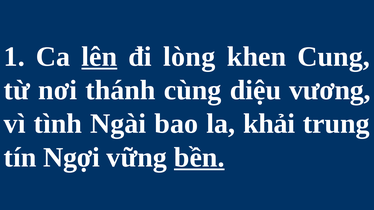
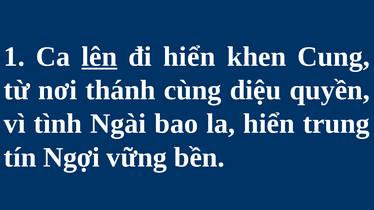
đi lòng: lòng -> hiển (189, 57)
vương: vương -> quyền (330, 90)
la khải: khải -> hiển (269, 124)
bền underline: present -> none (199, 158)
